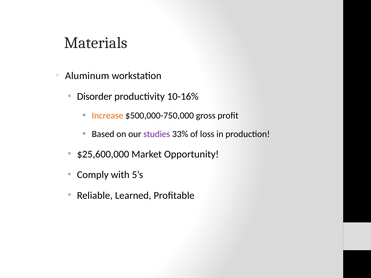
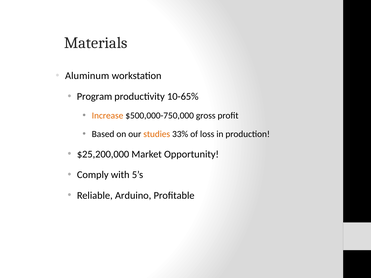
Disorder: Disorder -> Program (95, 97)
10-16%: 10-16% -> 10-65% (183, 97)
studies colour: purple -> orange (157, 134)
$25,600,000: $25,600,000 -> $25,200,000 (103, 154)
Learned: Learned -> Arduino (133, 196)
